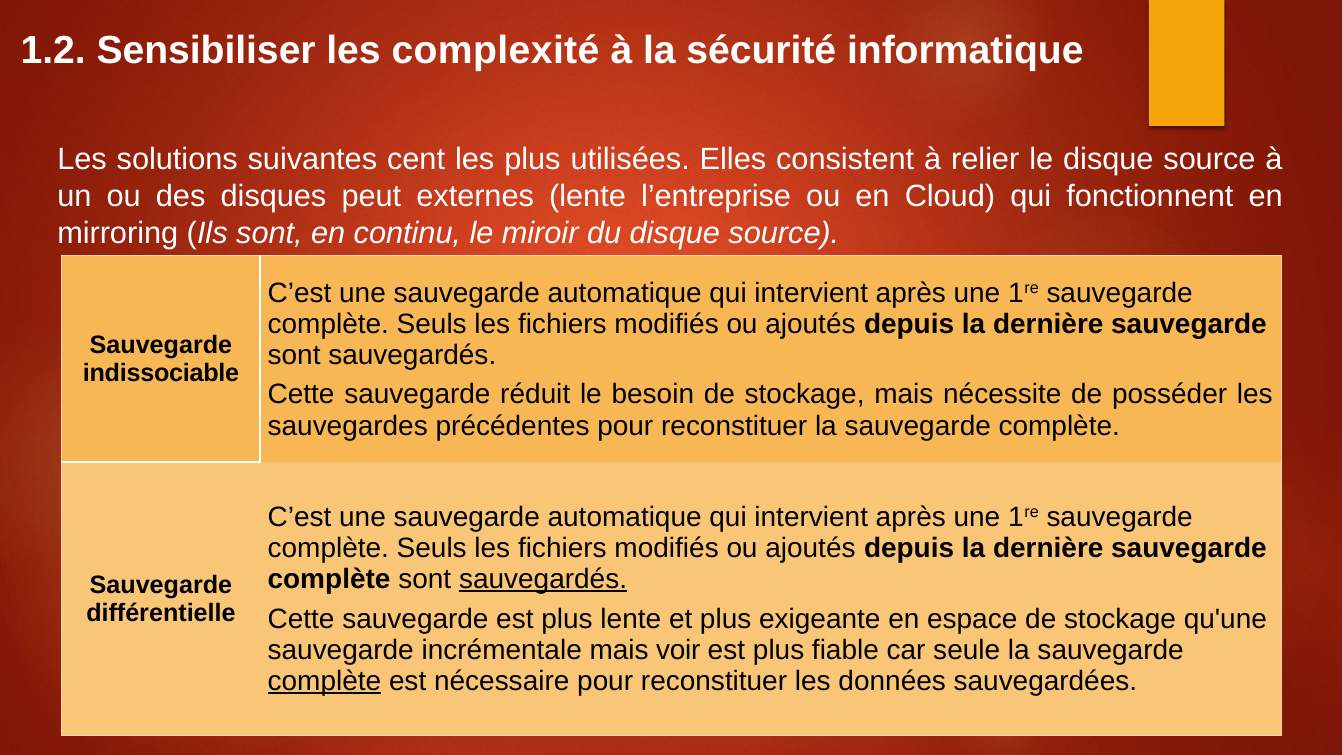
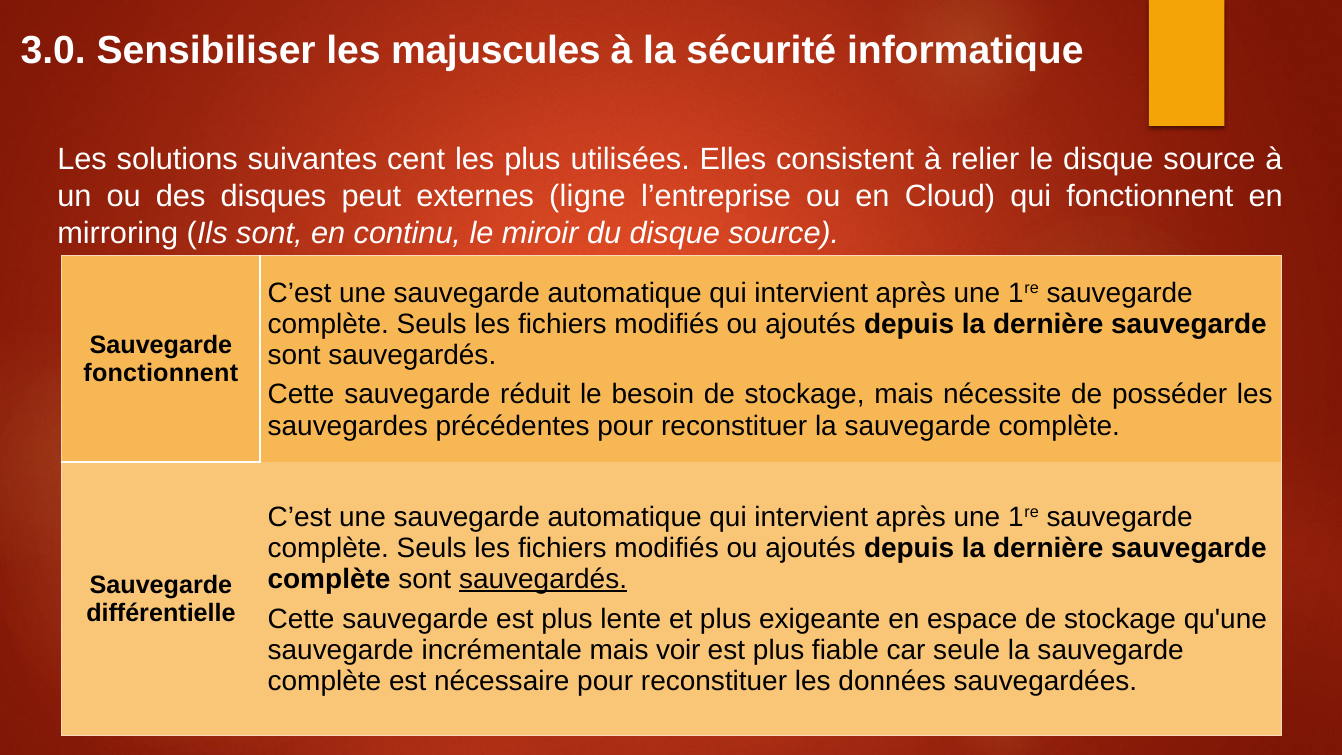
1.2: 1.2 -> 3.0 (53, 51)
complexité: complexité -> majuscules (496, 51)
externes lente: lente -> ligne (587, 196)
indissociable: indissociable -> fonctionnent (161, 373)
complète underline: present -> none (324, 681)
